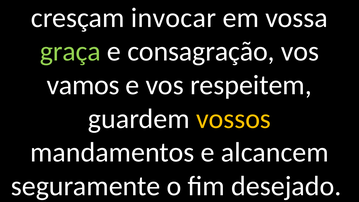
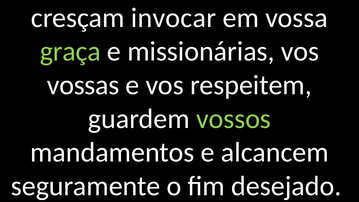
consagração: consagração -> missionárias (201, 51)
vamos: vamos -> vossas (83, 85)
vossos colour: yellow -> light green (234, 119)
